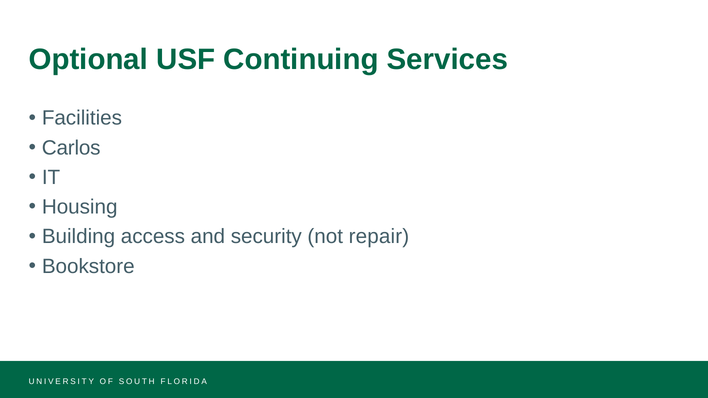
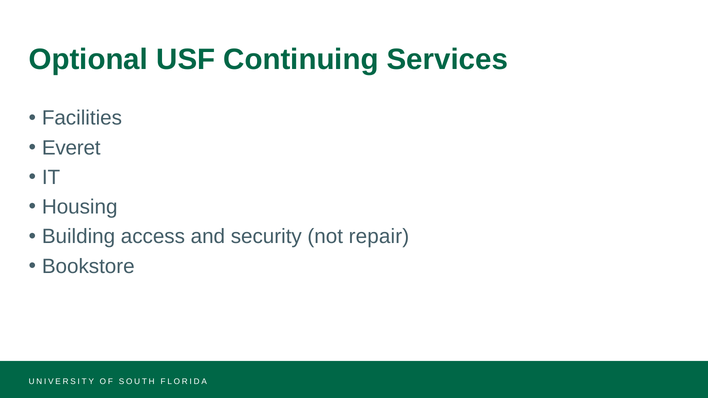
Carlos: Carlos -> Everet (71, 148)
